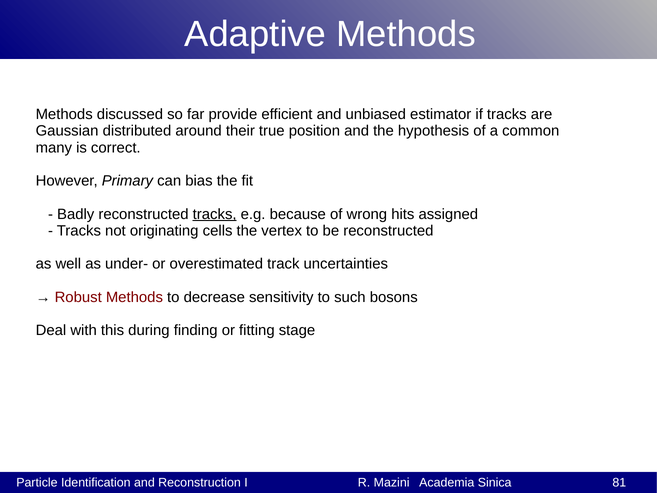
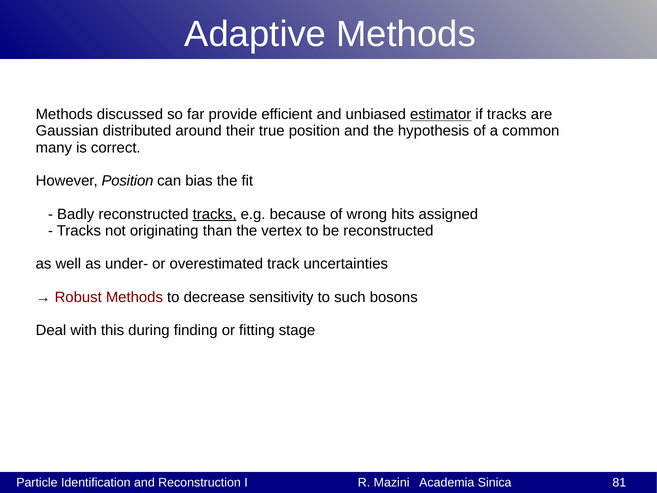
estimator underline: none -> present (441, 114)
However Primary: Primary -> Position (127, 181)
cells: cells -> than (218, 231)
